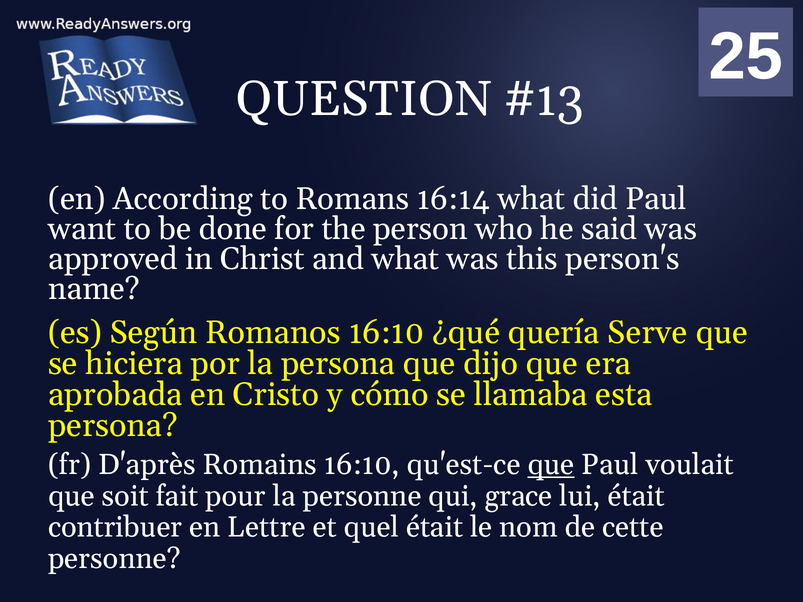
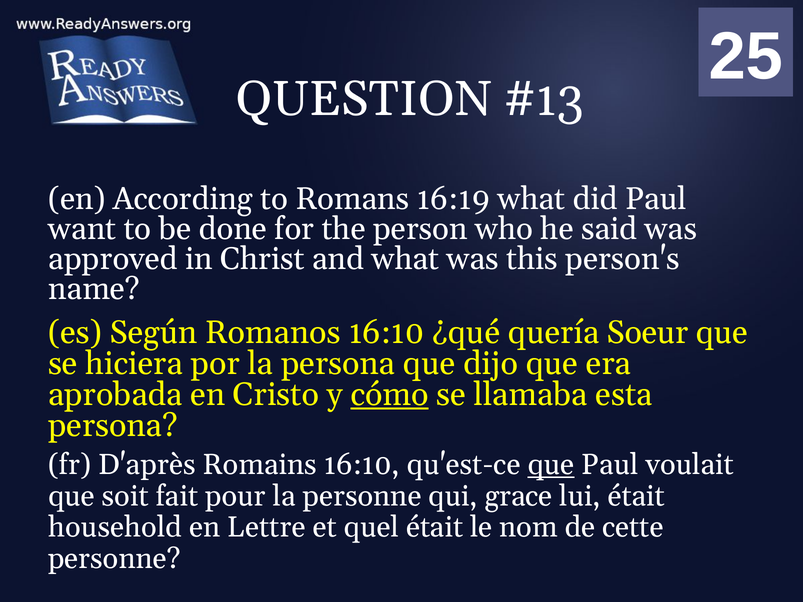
16:14: 16:14 -> 16:19 (453, 199)
Serve: Serve -> Soeur (648, 333)
cómo underline: none -> present (390, 395)
contribuer: contribuer -> household (115, 528)
